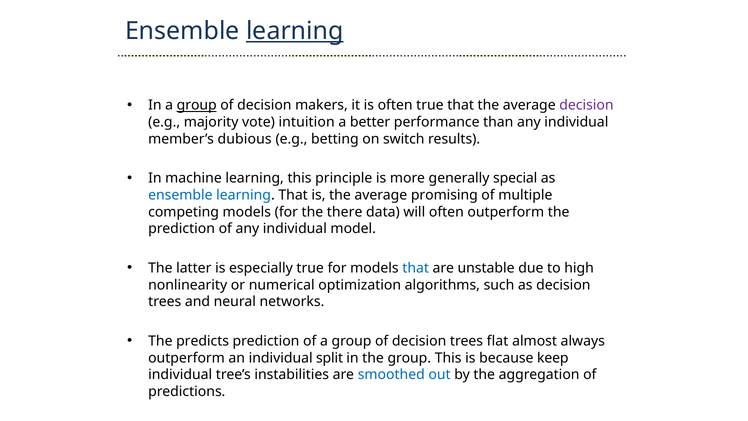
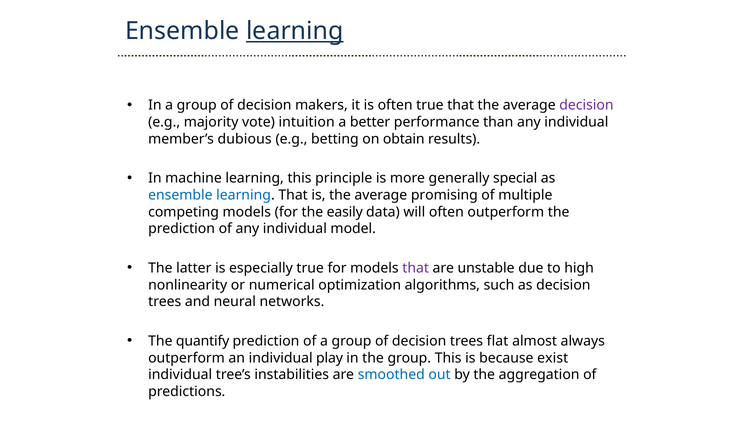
group underline: present -> none (197, 105)
switch: switch -> obtain (404, 139)
there: there -> easily (345, 212)
that colour: blue -> purple (416, 268)
predicts: predicts -> quantify (203, 341)
split: split -> play (330, 358)
keep: keep -> exist (553, 358)
